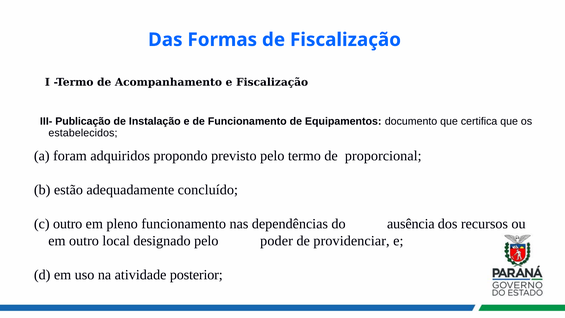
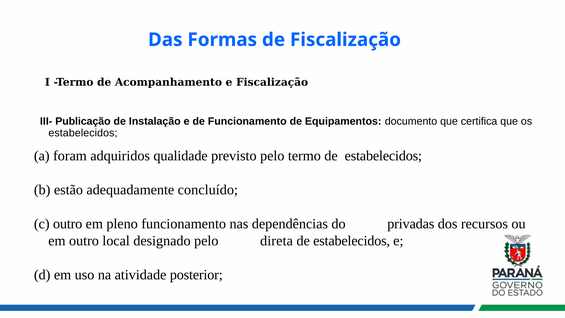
propondo: propondo -> qualidade (181, 156)
termo de proporcional: proporcional -> estabelecidos (383, 156)
ausência: ausência -> privadas (411, 224)
poder: poder -> direta (277, 241)
providenciar: providenciar -> estabelecidos (352, 241)
